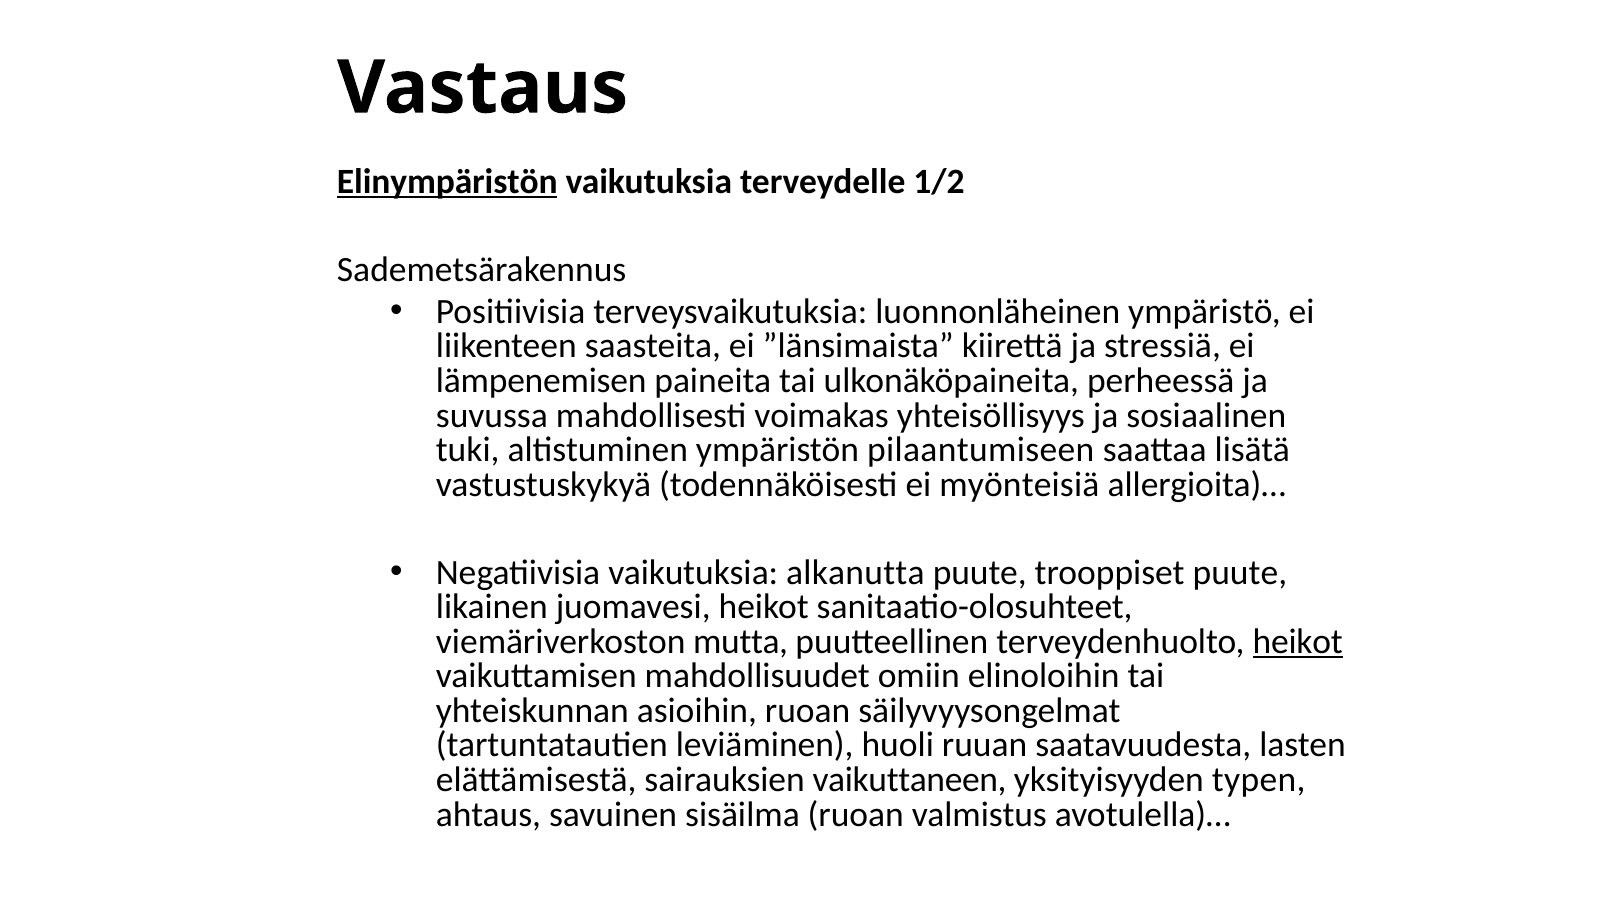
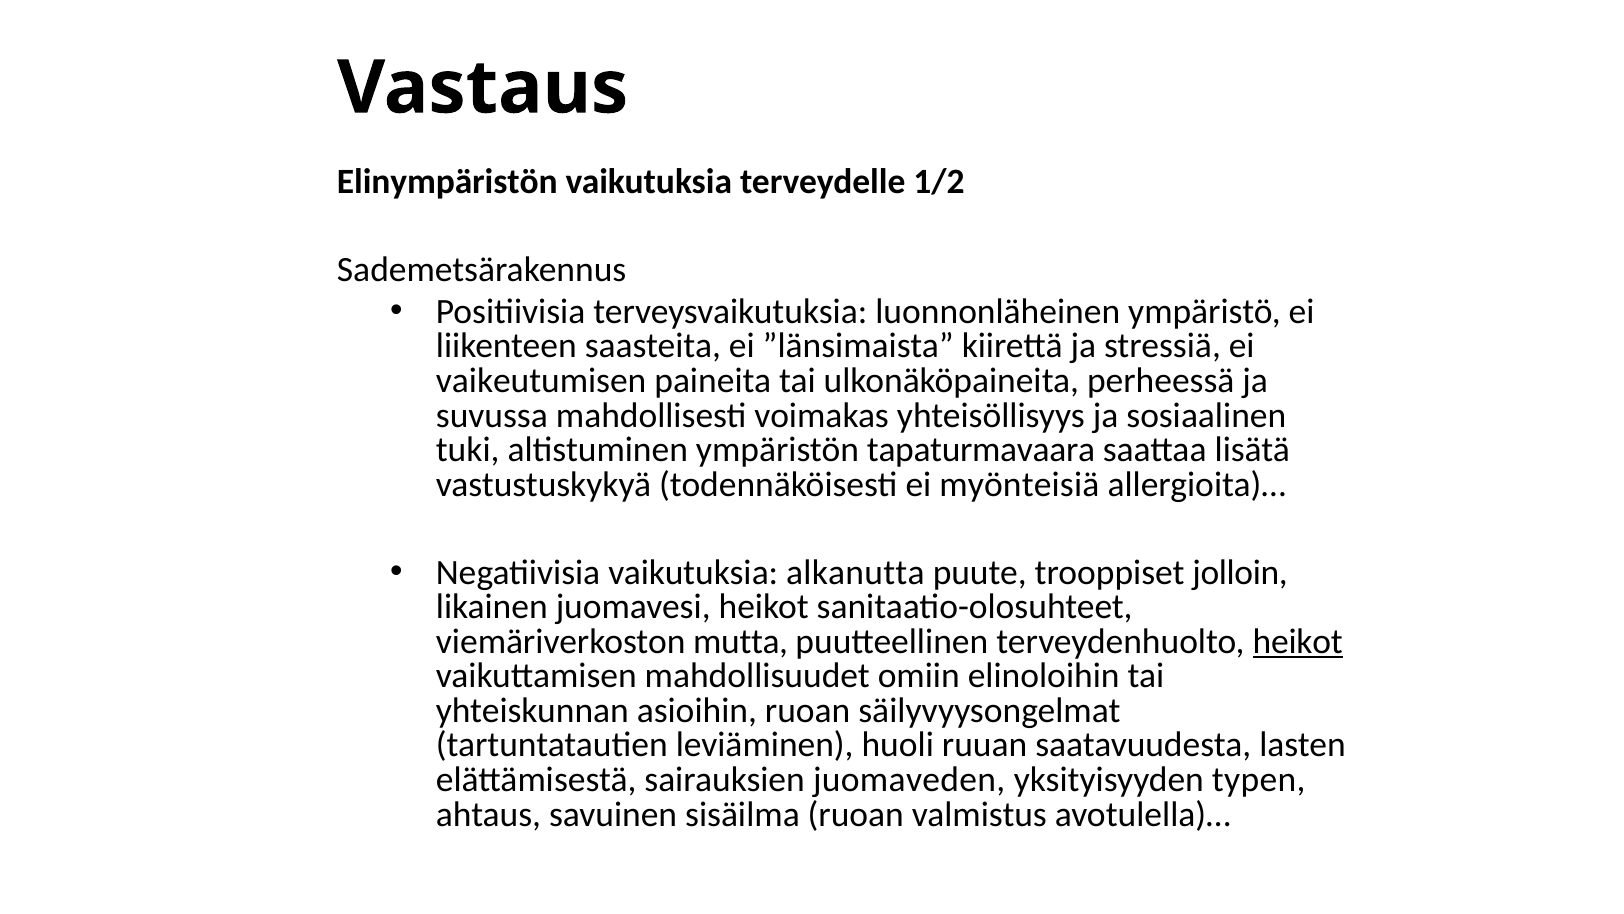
Elinympäristön underline: present -> none (447, 181)
lämpenemisen: lämpenemisen -> vaikeutumisen (541, 381)
pilaantumiseen: pilaantumiseen -> tapaturmavaara (981, 450)
trooppiset puute: puute -> jolloin (1240, 572)
vaikuttaneen: vaikuttaneen -> juomaveden (909, 779)
